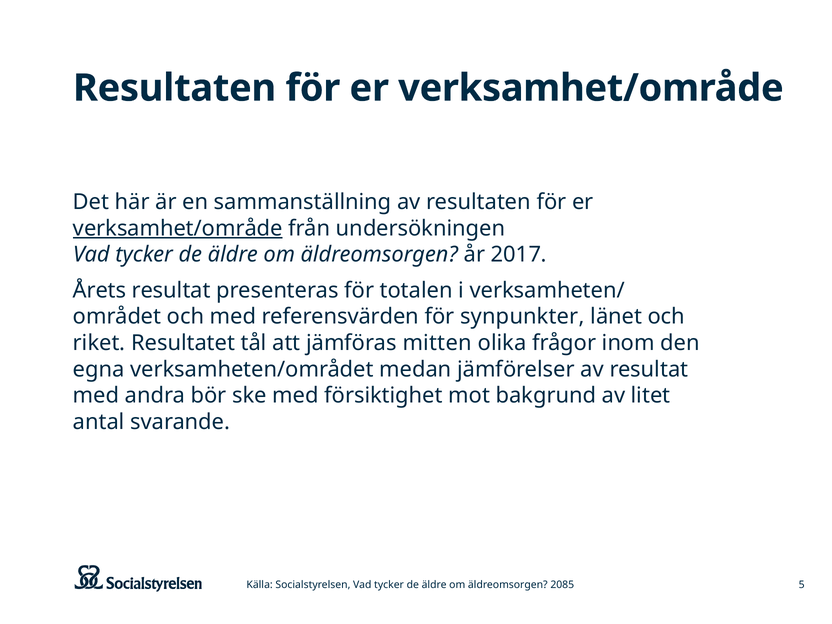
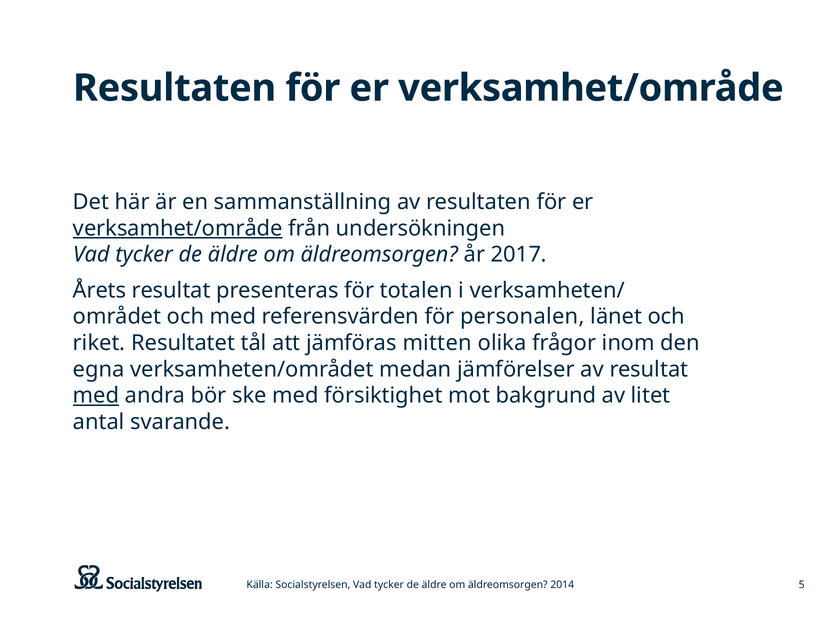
synpunkter: synpunkter -> personalen (522, 317)
med underline: none -> present (96, 396)
2085: 2085 -> 2014 (562, 585)
